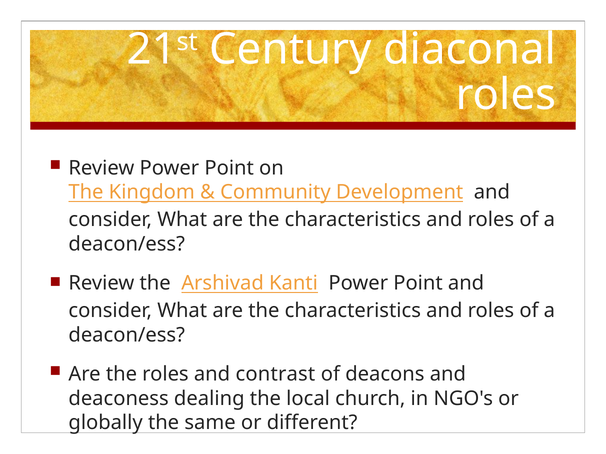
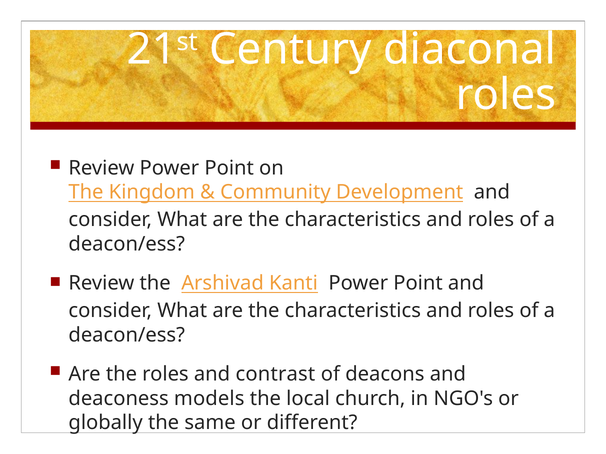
dealing: dealing -> models (209, 399)
